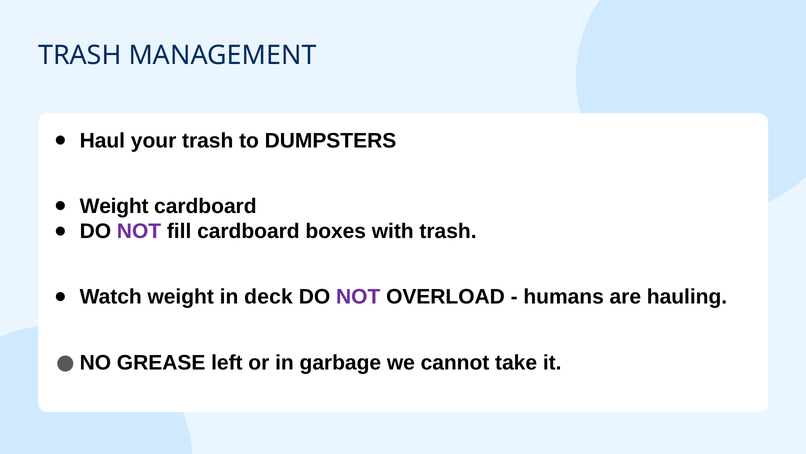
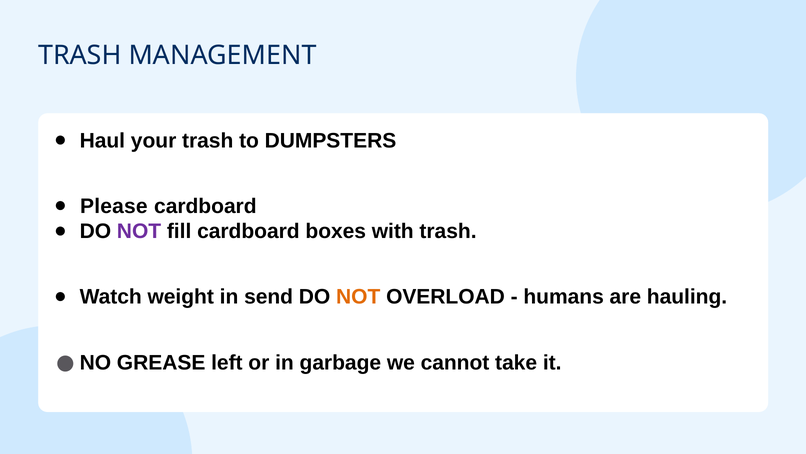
Weight: Weight -> Please (114, 206)
deck: deck -> send (269, 297)
NOT colour: purple -> orange (358, 297)
